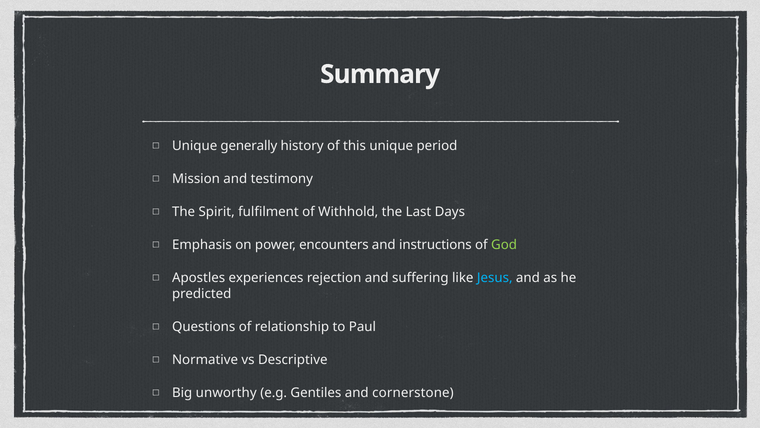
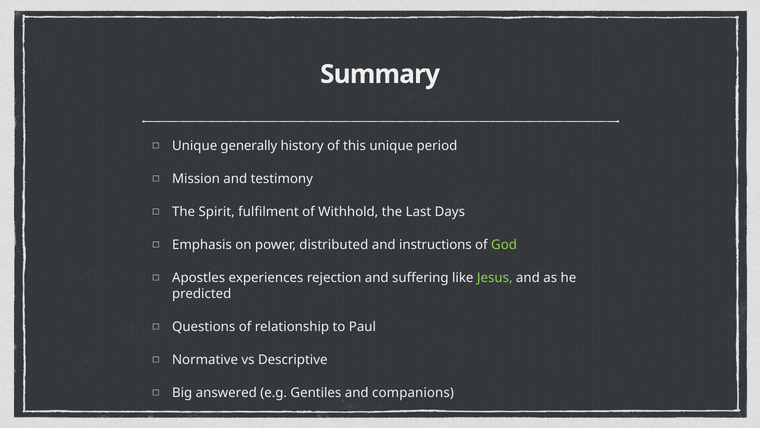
encounters: encounters -> distributed (334, 245)
Jesus colour: light blue -> light green (495, 278)
unworthy: unworthy -> answered (226, 393)
cornerstone: cornerstone -> companions (413, 393)
